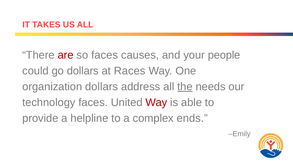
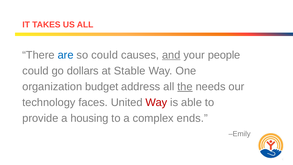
are colour: red -> blue (66, 55)
so faces: faces -> could (105, 55)
and underline: none -> present (171, 55)
Races: Races -> Stable (130, 71)
organization dollars: dollars -> budget (102, 87)
helpline: helpline -> housing (89, 118)
